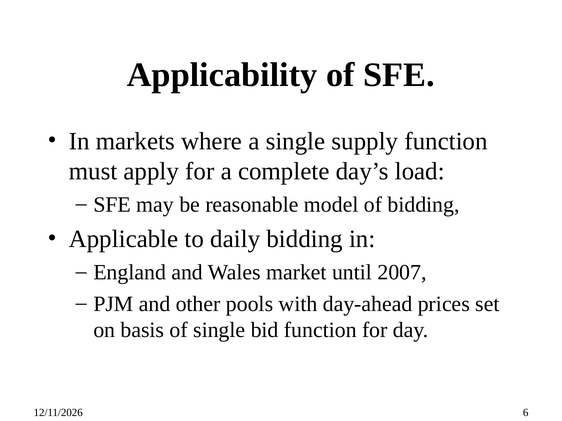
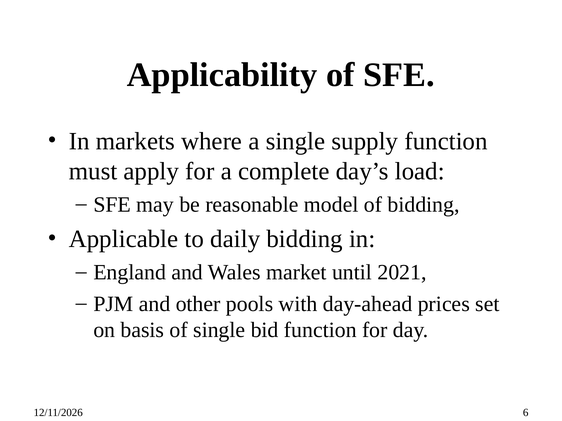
2007: 2007 -> 2021 (402, 273)
